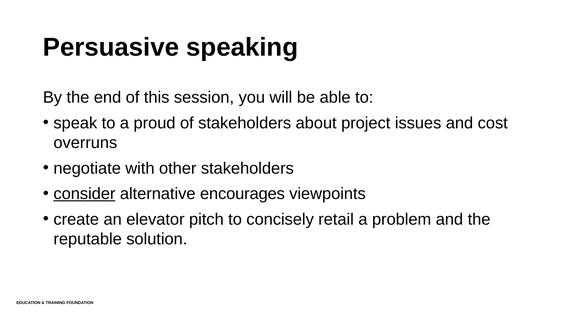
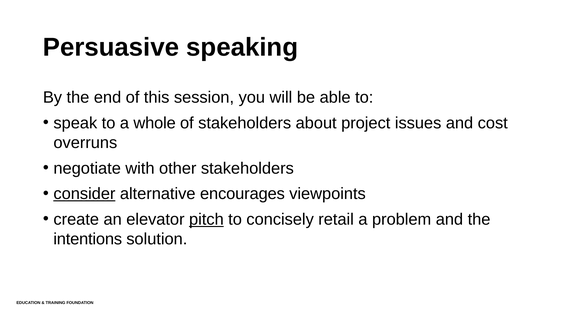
proud: proud -> whole (155, 123)
pitch underline: none -> present (206, 219)
reputable: reputable -> intentions (88, 239)
